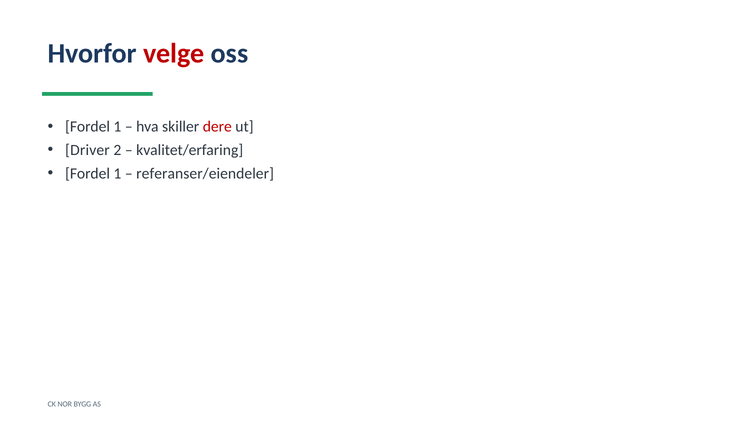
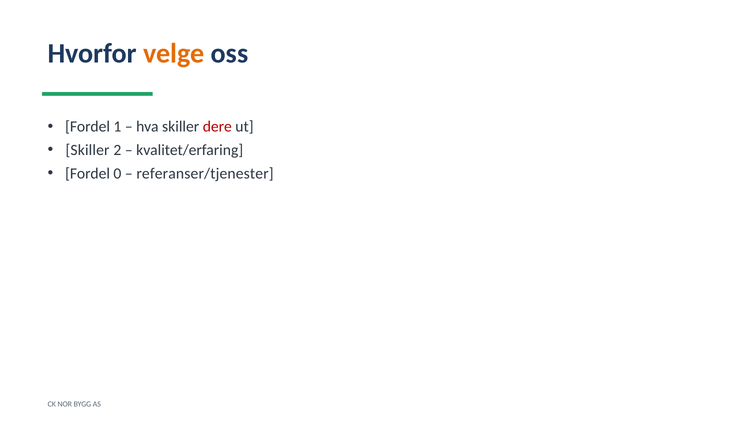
velge colour: red -> orange (174, 53)
Driver: Driver -> Skiller (88, 150)
1: 1 -> 0 (117, 174)
referanser/eiendeler: referanser/eiendeler -> referanser/tjenester (205, 174)
